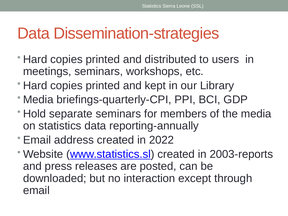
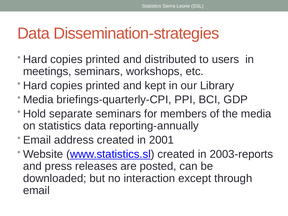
2022: 2022 -> 2001 (162, 140)
